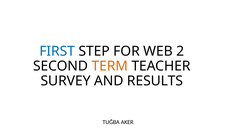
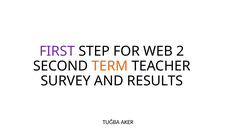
FIRST colour: blue -> purple (57, 51)
